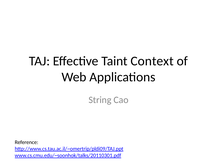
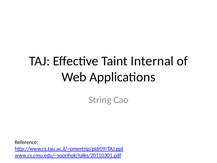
Context: Context -> Internal (152, 61)
